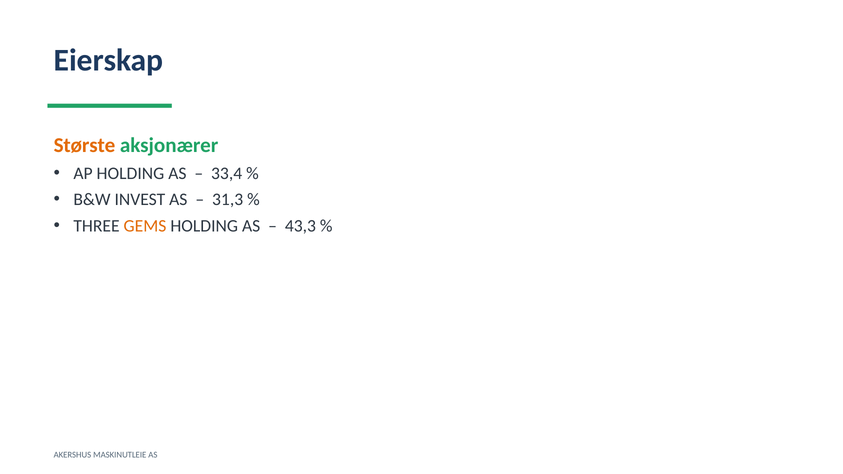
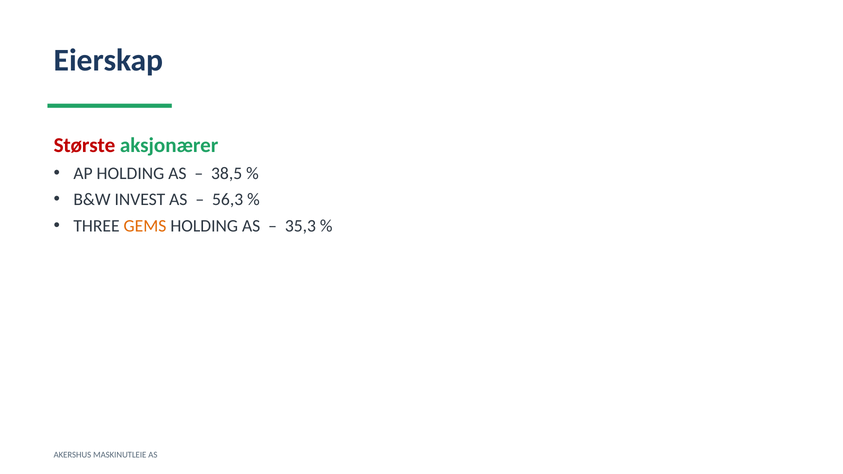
Største colour: orange -> red (84, 145)
33,4: 33,4 -> 38,5 (227, 173)
31,3: 31,3 -> 56,3 (228, 200)
43,3: 43,3 -> 35,3 (300, 226)
